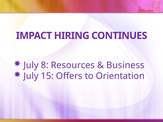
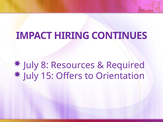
Business: Business -> Required (125, 65)
